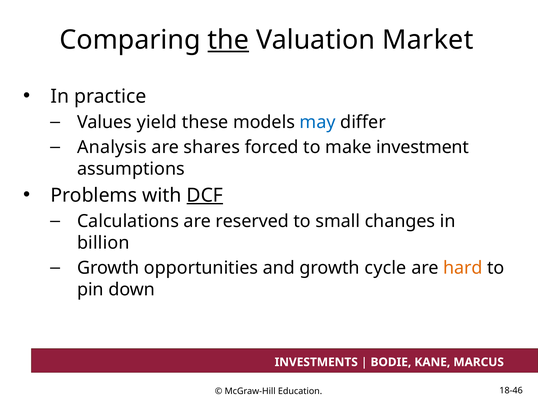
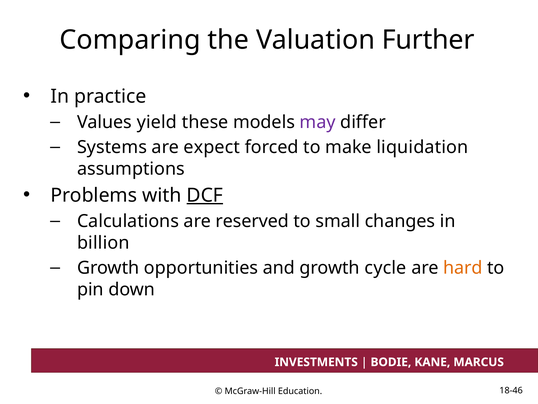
the underline: present -> none (228, 40)
Market: Market -> Further (428, 40)
may colour: blue -> purple (318, 122)
Analysis: Analysis -> Systems (112, 147)
shares: shares -> expect (212, 147)
investment: investment -> liquidation (422, 147)
